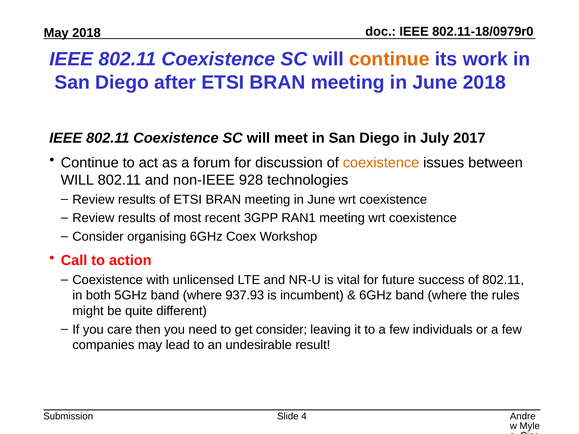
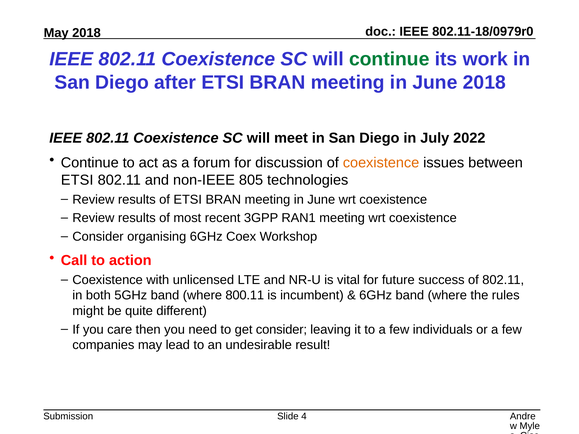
continue colour: orange -> green (389, 59)
2017: 2017 -> 2022 (469, 138)
WILL: WILL -> ETSI (77, 180)
928: 928 -> 805 (251, 180)
937.93: 937.93 -> 800.11 (245, 296)
